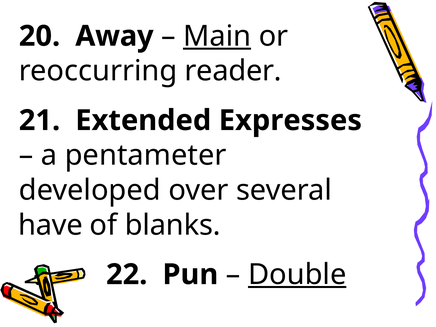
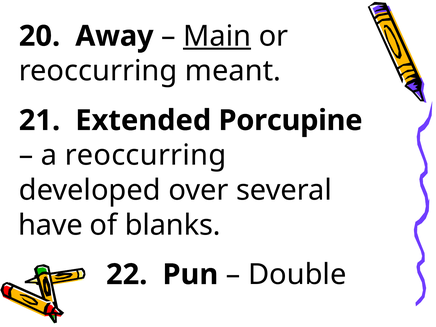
reader: reader -> meant (233, 71)
Expresses: Expresses -> Porcupine (291, 120)
a pentameter: pentameter -> reoccurring (146, 155)
Double underline: present -> none (297, 274)
